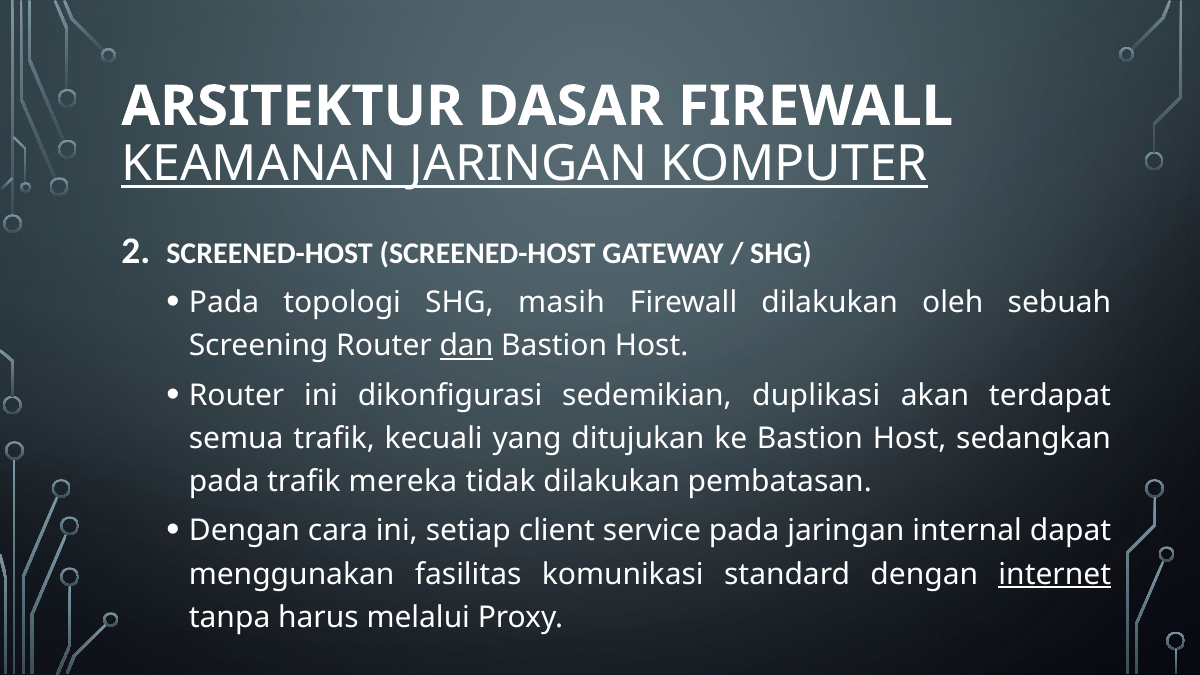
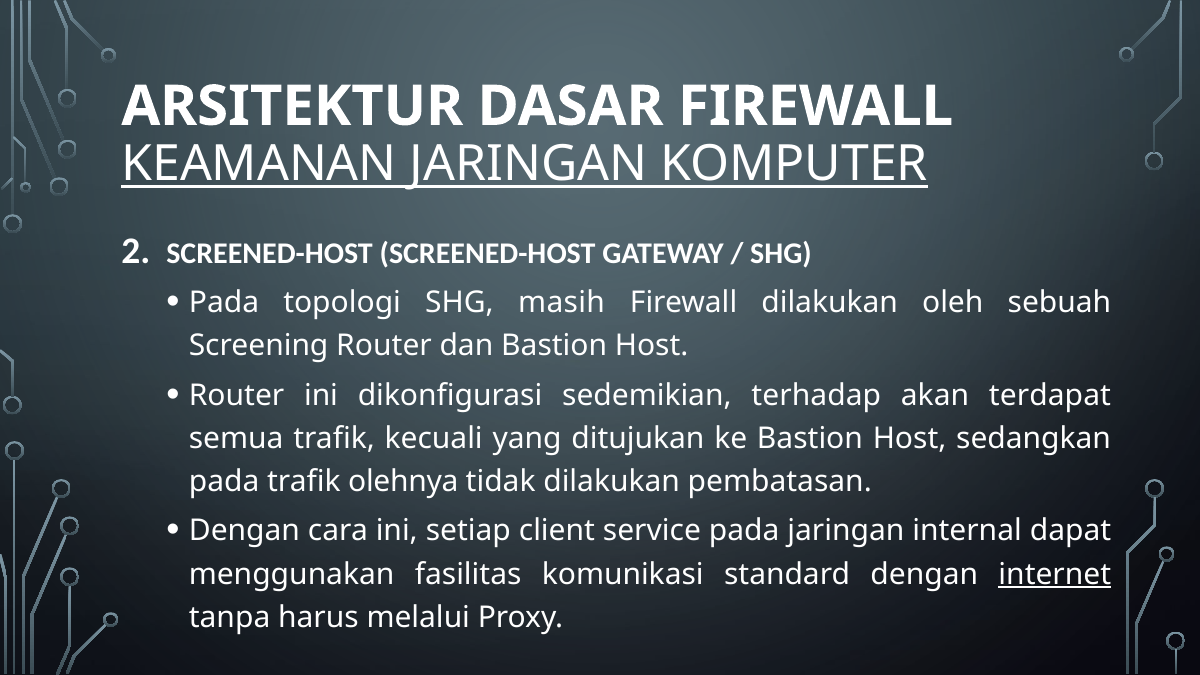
dan underline: present -> none (466, 346)
duplikasi: duplikasi -> terhadap (816, 395)
mereka: mereka -> olehnya (403, 482)
